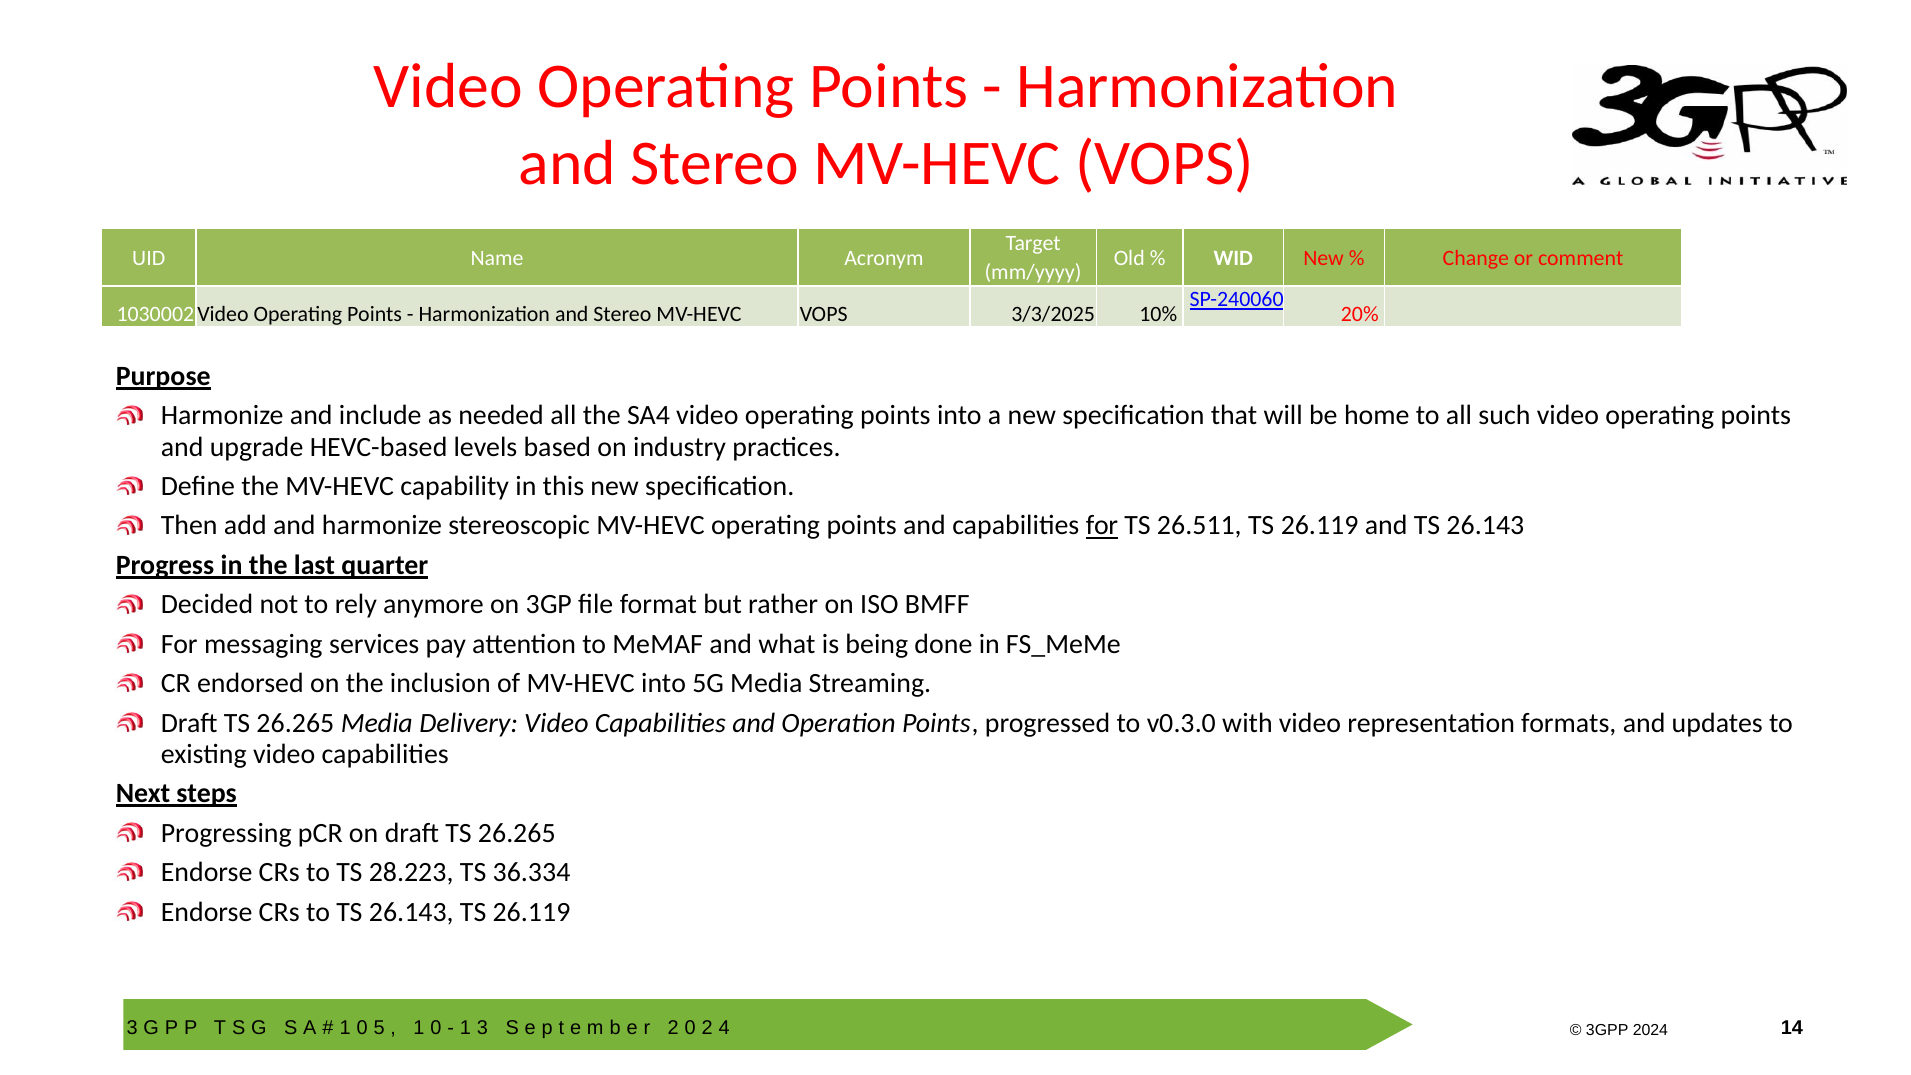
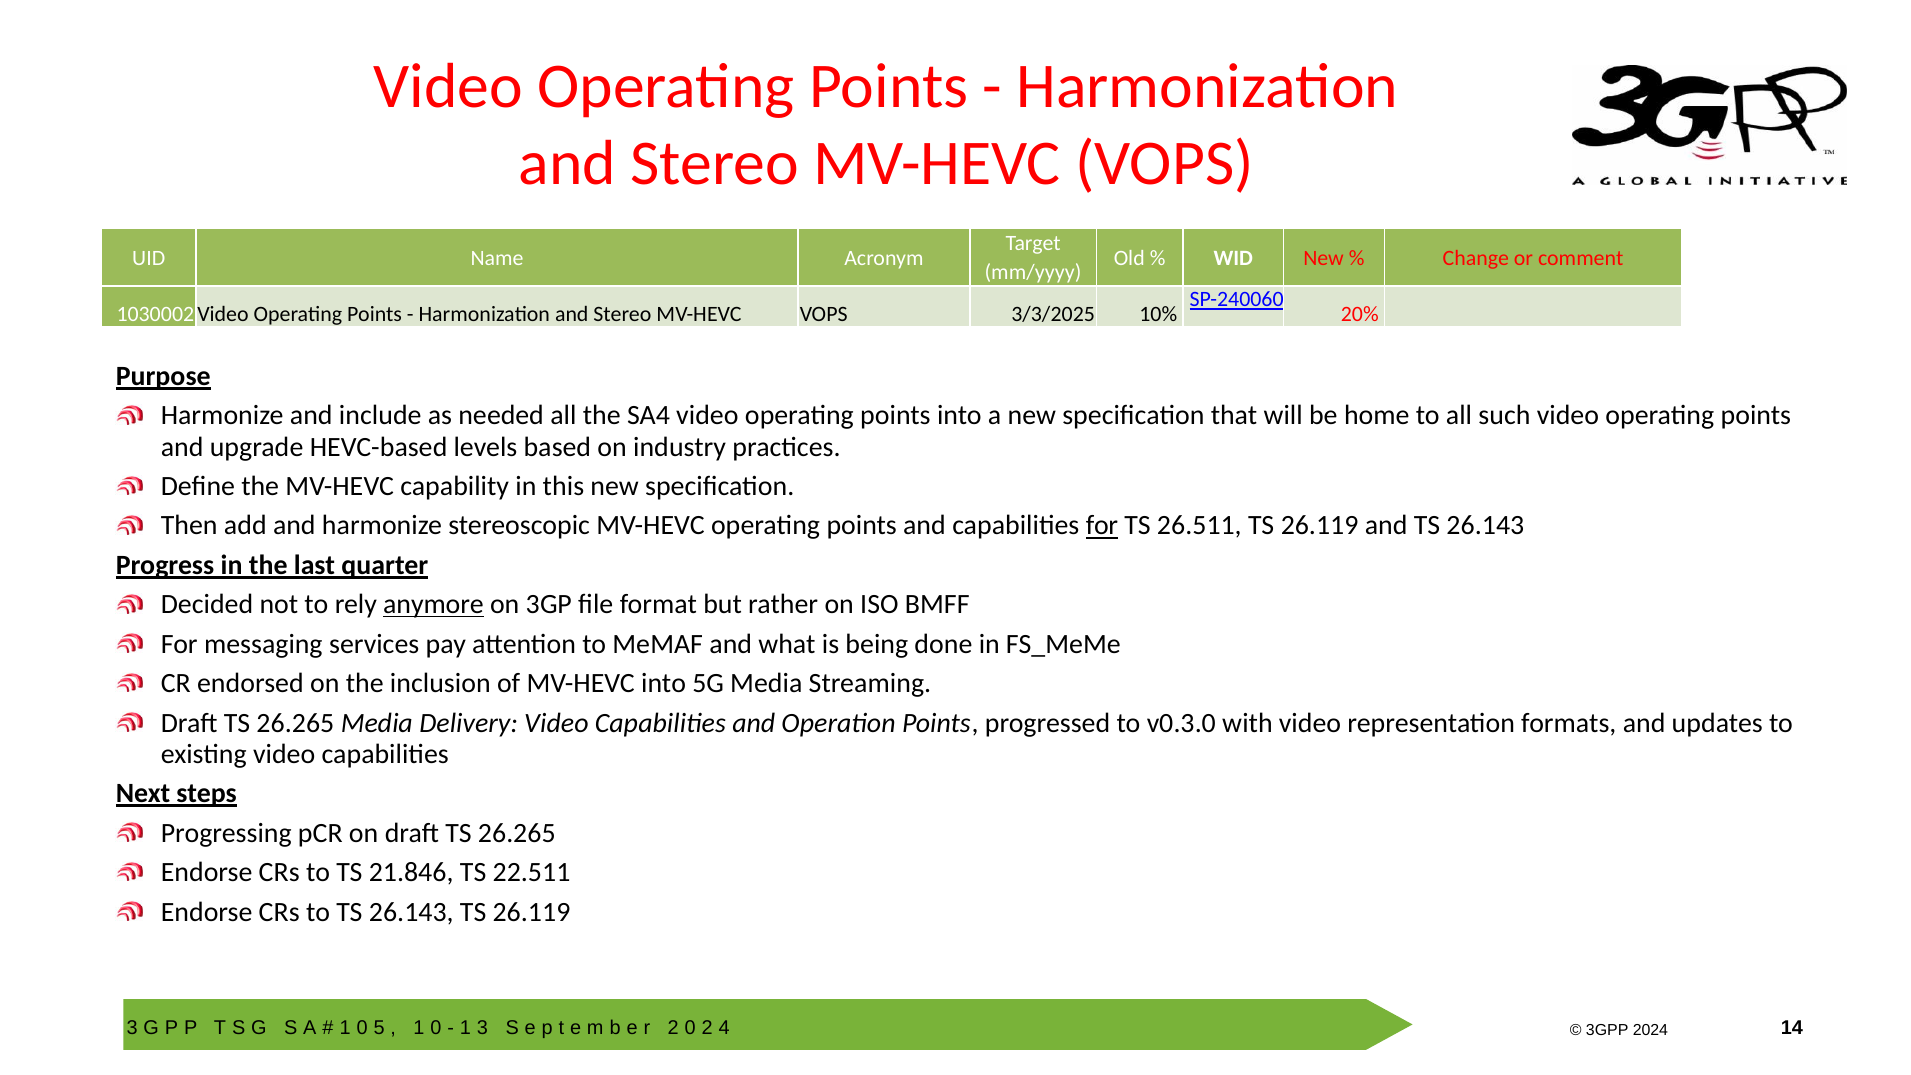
anymore underline: none -> present (434, 605)
28.223: 28.223 -> 21.846 (411, 872)
36.334: 36.334 -> 22.511 (532, 872)
